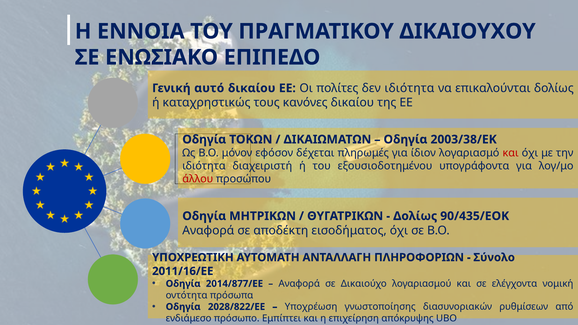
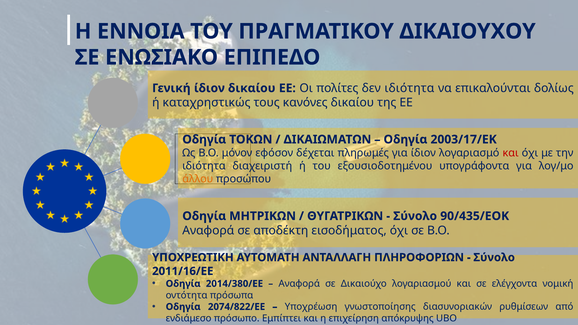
Γενική αυτό: αυτό -> ίδιον (209, 88)
2003/38/ΕΚ: 2003/38/ΕΚ -> 2003/17/ΕΚ (464, 140)
άλλου colour: red -> orange (198, 179)
Δολίως: Δολίως -> Σύνολο (415, 216)
2014/877/ΕΕ: 2014/877/ΕΕ -> 2014/380/ΕΕ (234, 284)
2028/822/ΕΕ: 2028/822/ΕΕ -> 2074/822/ΕΕ (237, 307)
